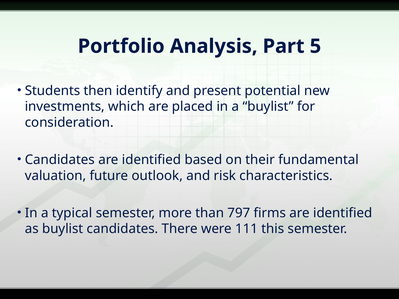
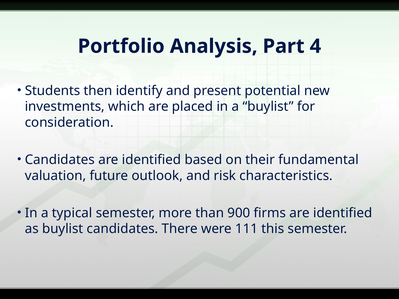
5: 5 -> 4 (315, 46)
797: 797 -> 900 (239, 213)
